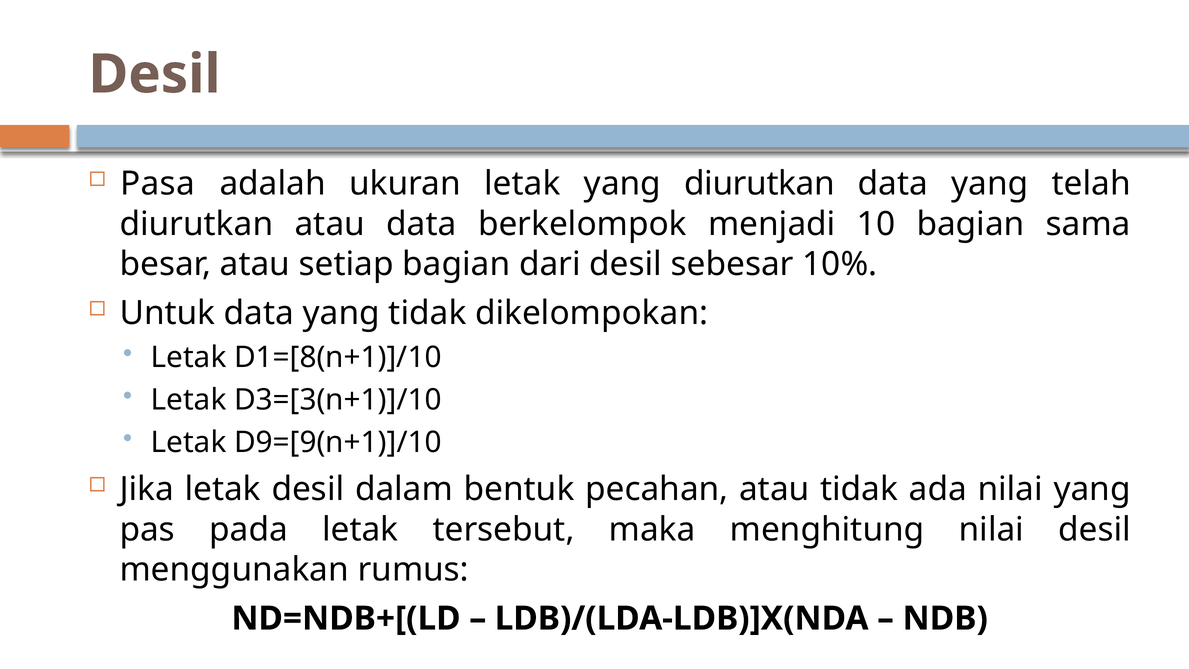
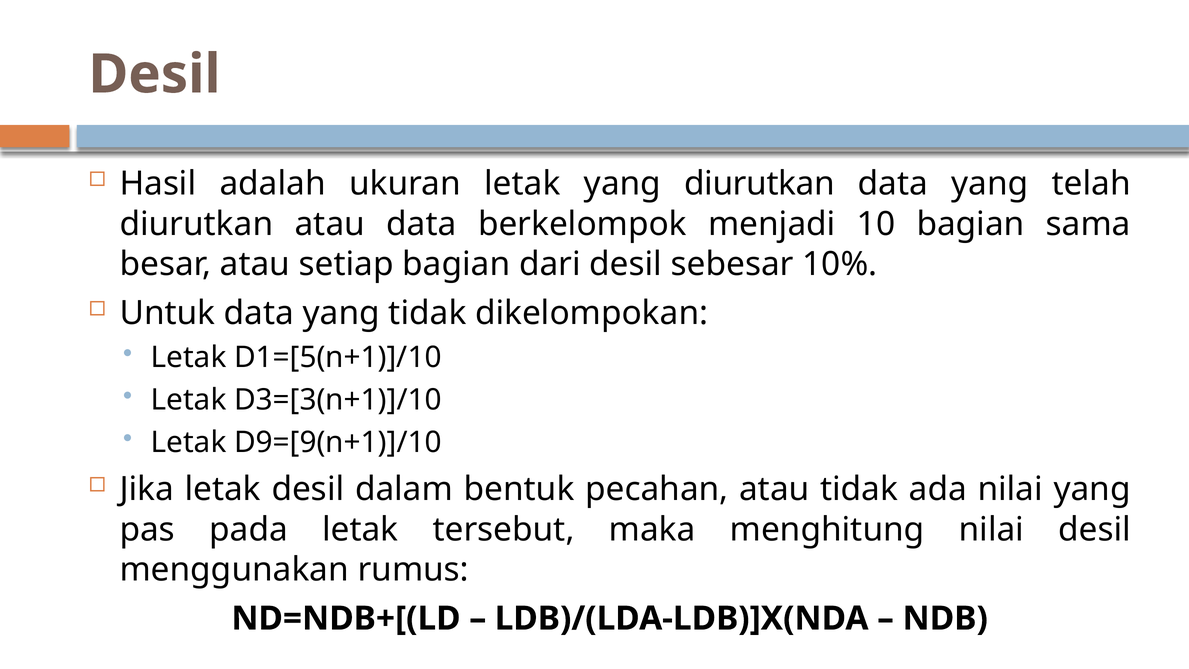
Pasa: Pasa -> Hasil (158, 184)
D1=[8(n+1)]/10: D1=[8(n+1)]/10 -> D1=[5(n+1)]/10 (338, 357)
